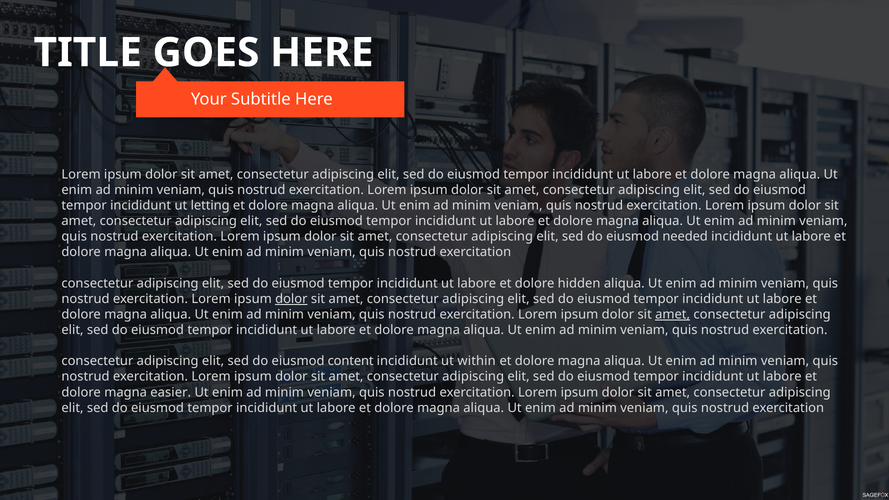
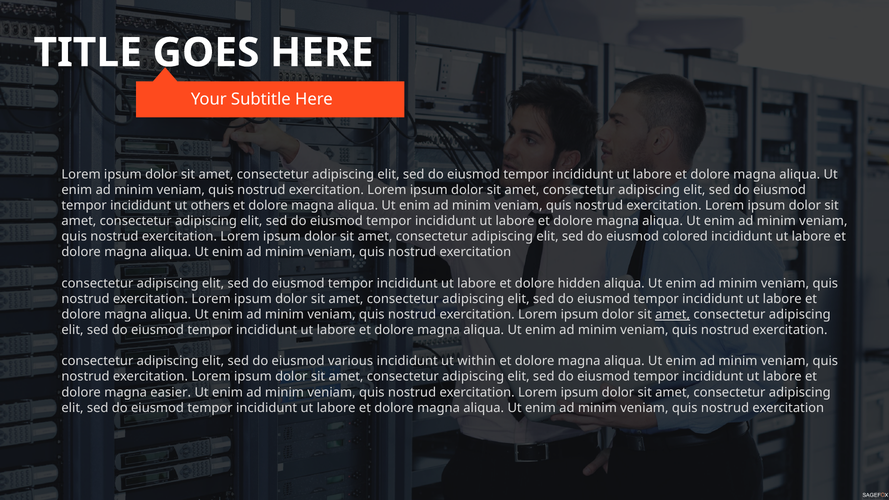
letting: letting -> others (210, 205)
needed: needed -> colored (685, 237)
dolor underline: present -> none (291, 299)
content: content -> various (351, 361)
